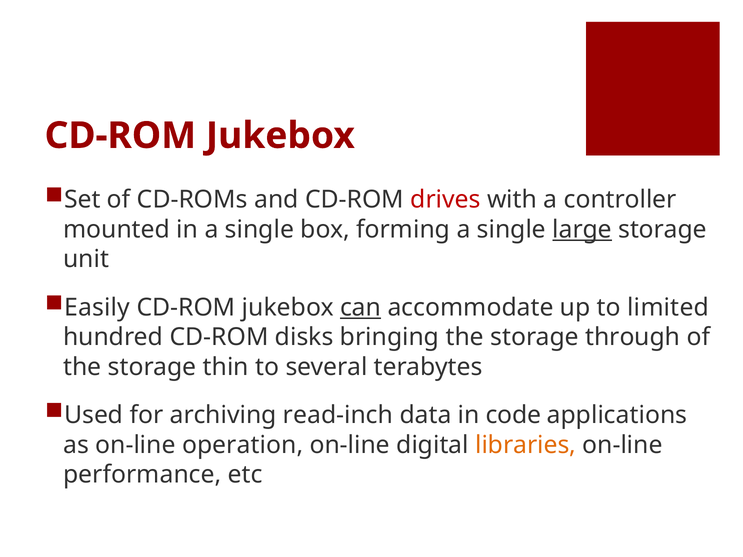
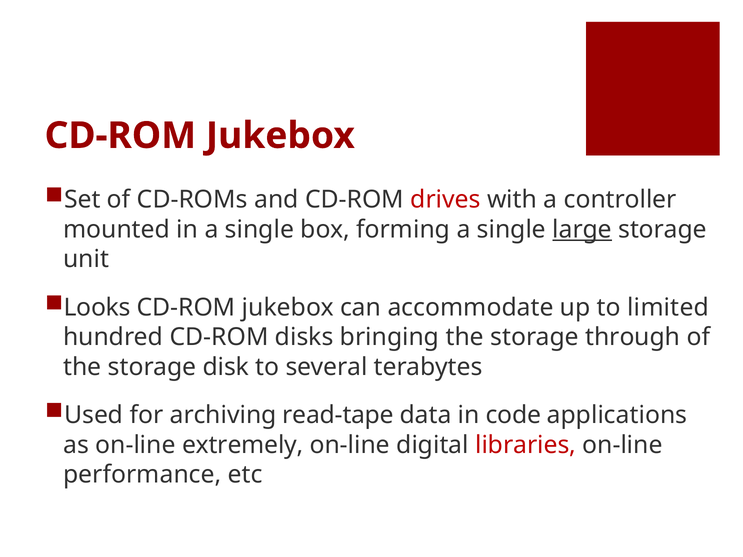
Easily: Easily -> Looks (97, 308)
can underline: present -> none (361, 308)
thin: thin -> disk (226, 367)
read-inch: read-inch -> read-tape (338, 415)
operation: operation -> extremely (243, 445)
libraries colour: orange -> red (526, 445)
